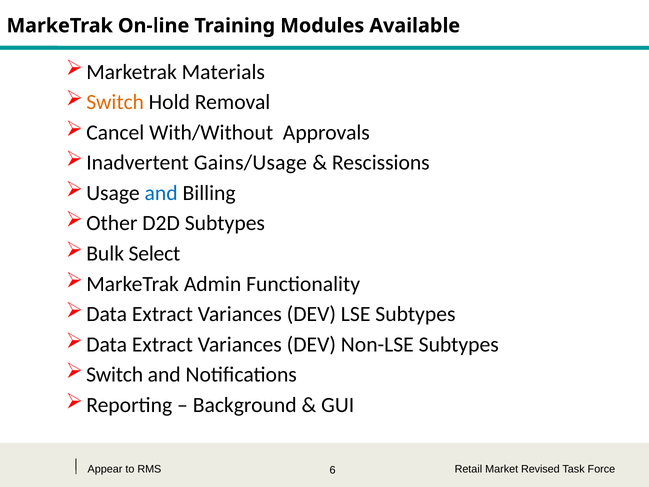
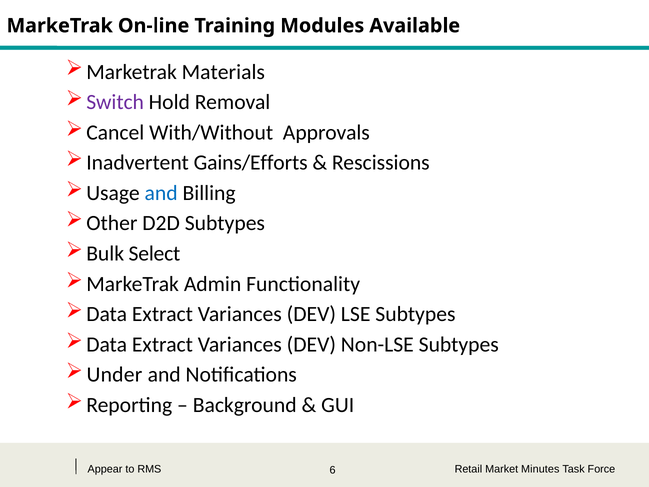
Switch colour: orange -> purple (115, 102)
Gains/Usage: Gains/Usage -> Gains/Efforts (251, 163)
Switch: Switch -> Under (114, 375)
Revised: Revised -> Minutes (540, 469)
